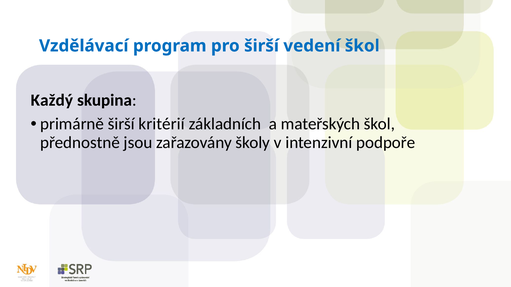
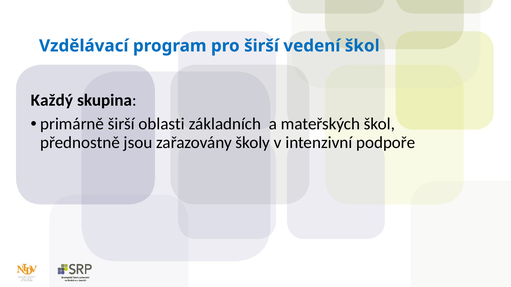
kritérií: kritérií -> oblasti (162, 124)
